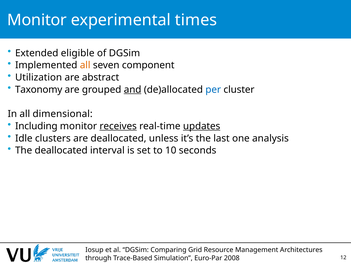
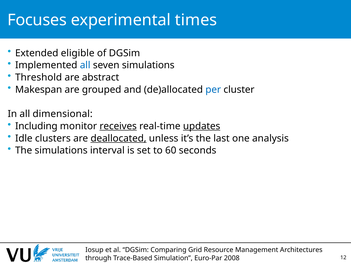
Monitor: Monitor -> Focuses (37, 20)
all colour: orange -> blue (85, 65)
seven component: component -> simulations (148, 65)
Utilization: Utilization -> Threshold (39, 77)
Taxonomy: Taxonomy -> Makespan (39, 90)
and underline: present -> none (133, 90)
deallocated underline: none -> present (119, 138)
The deallocated: deallocated -> simulations (61, 151)
10: 10 -> 60 (171, 151)
